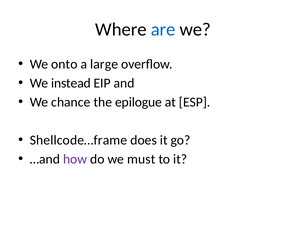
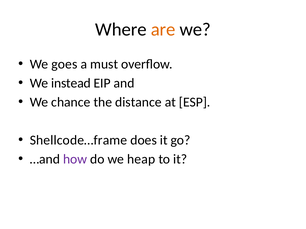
are colour: blue -> orange (163, 30)
onto: onto -> goes (64, 64)
large: large -> must (104, 64)
epilogue: epilogue -> distance (138, 102)
must: must -> heap (141, 159)
